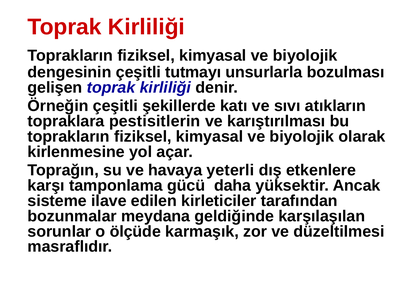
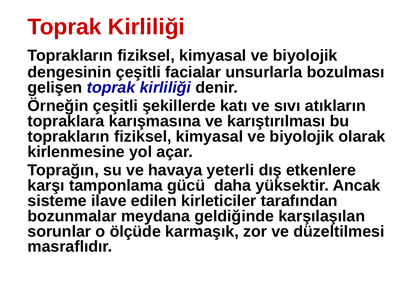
tutmayı: tutmayı -> facialar (193, 72)
pestisitlerin: pestisitlerin -> karışmasına (155, 121)
